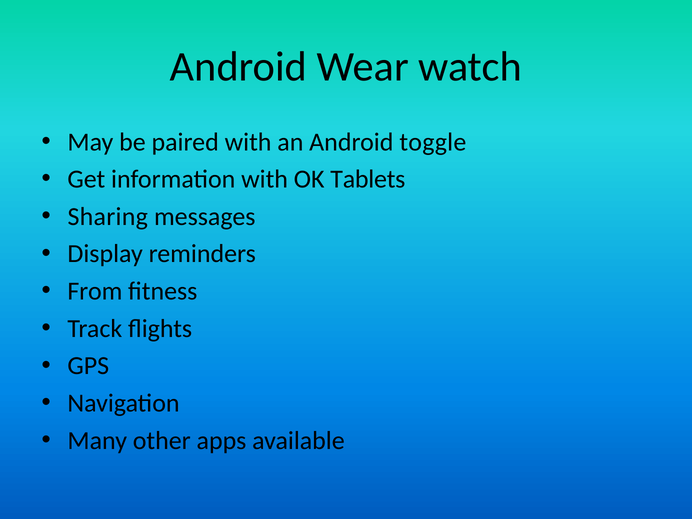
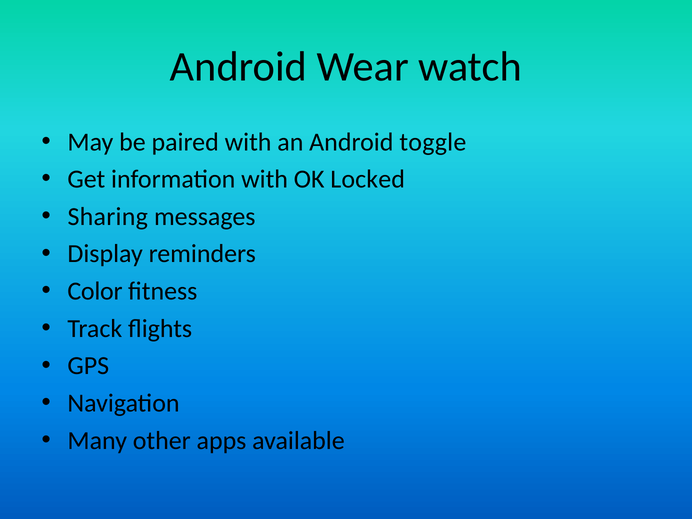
Tablets: Tablets -> Locked (368, 179)
From: From -> Color (95, 291)
